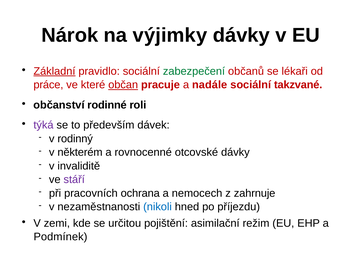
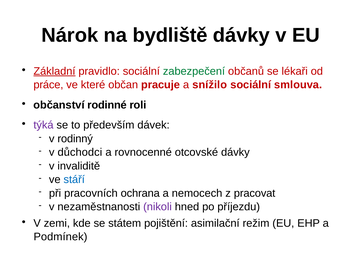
výjimky: výjimky -> bydliště (170, 35)
občan underline: present -> none (123, 85)
nadále: nadále -> snížilo (210, 85)
takzvané: takzvané -> smlouva (298, 85)
některém: některém -> důchodci (80, 153)
stáří colour: purple -> blue (74, 180)
zahrnuje: zahrnuje -> pracovat (255, 194)
nikoli colour: blue -> purple (158, 207)
určitou: určitou -> státem (125, 224)
